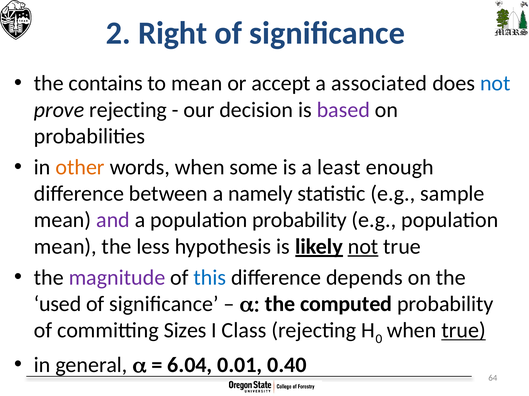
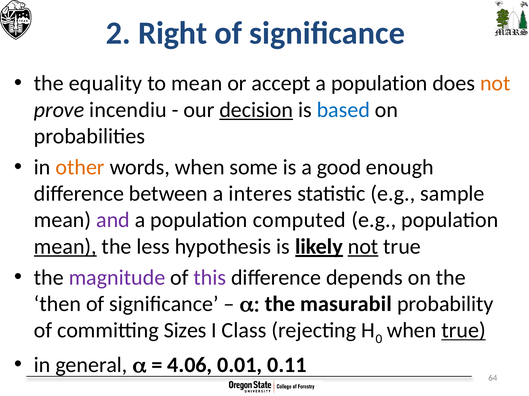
contains: contains -> equality (105, 84)
accept a associated: associated -> population (379, 84)
not colour: blue -> orange (495, 84)
prove rejecting: rejecting -> incendiu (128, 110)
decision underline: none -> present (256, 110)
based colour: purple -> blue (343, 110)
least: least -> good (339, 168)
namely: namely -> interes (260, 194)
population probability: probability -> computed (299, 220)
mean underline: none -> present (65, 247)
this colour: blue -> purple (210, 278)
used: used -> then (57, 305)
computed: computed -> masurabil (346, 305)
6.04: 6.04 -> 4.06 (190, 366)
0.40: 0.40 -> 0.11 (287, 366)
